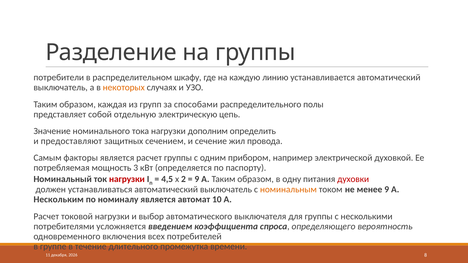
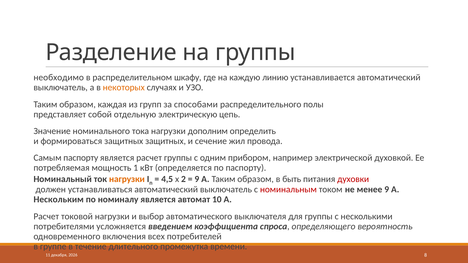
потребители: потребители -> необходимо (59, 78)
предоставляют: предоставляют -> формироваться (71, 141)
защитных сечением: сечением -> защитных (166, 141)
Самым факторы: факторы -> паспорту (81, 158)
3: 3 -> 1 (136, 168)
нагрузки colour: red -> orange (127, 179)
одну: одну -> быть (292, 179)
номинальным colour: orange -> red (288, 190)
